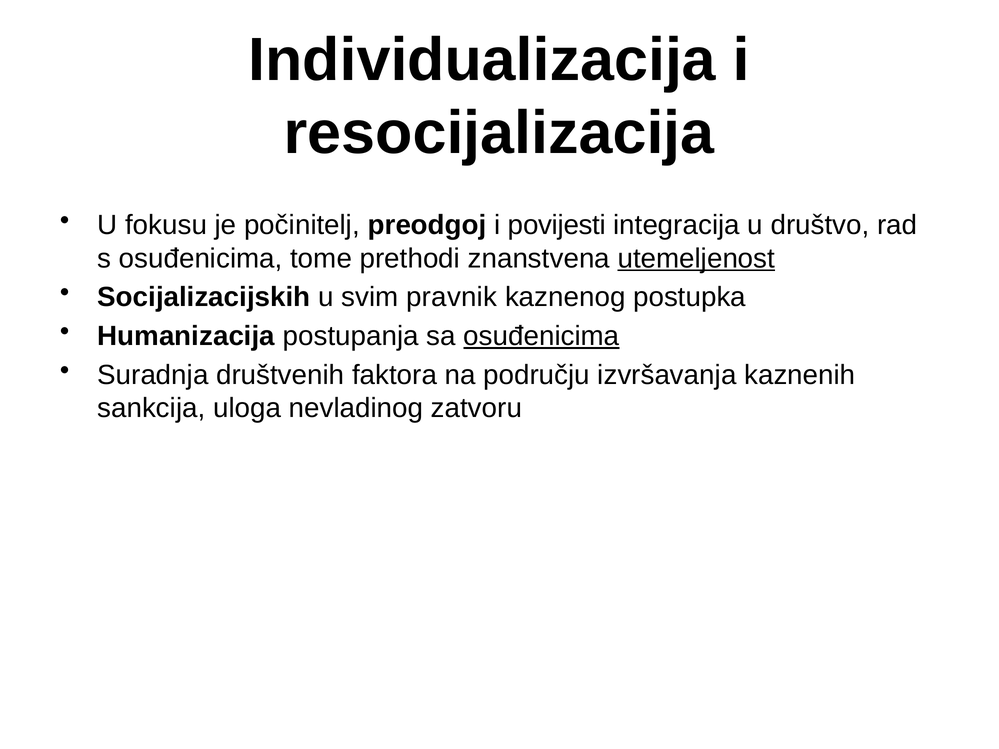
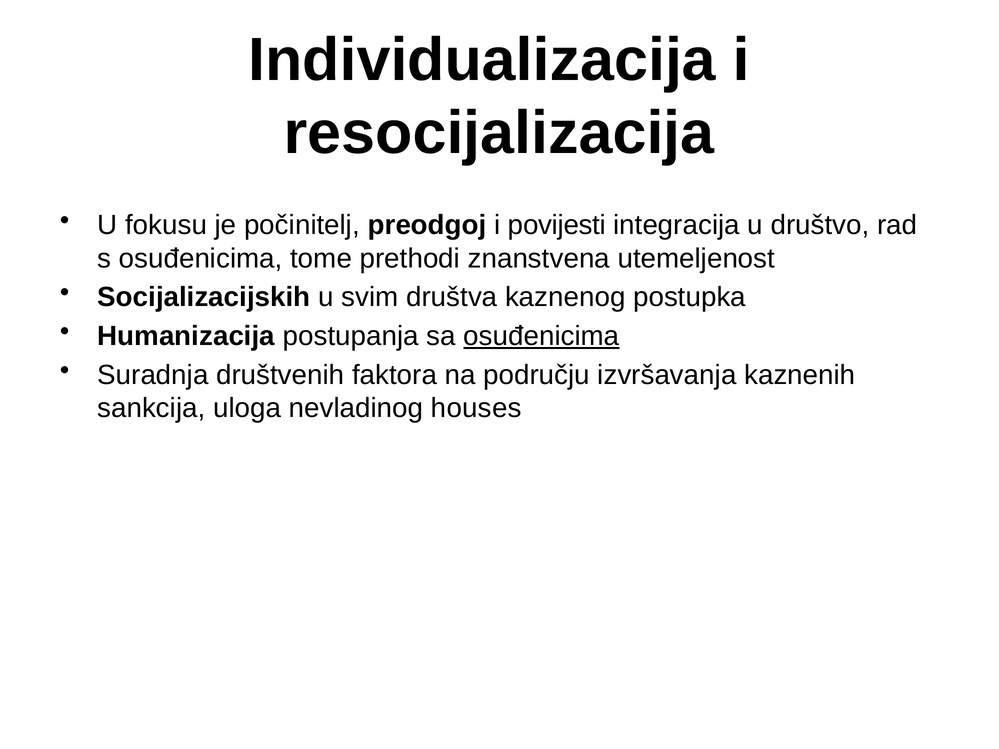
utemeljenost underline: present -> none (696, 258)
pravnik: pravnik -> društva (452, 297)
zatvoru: zatvoru -> houses (476, 408)
